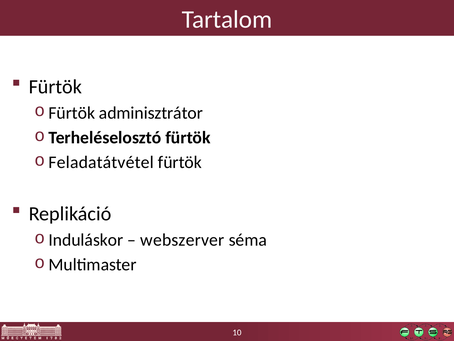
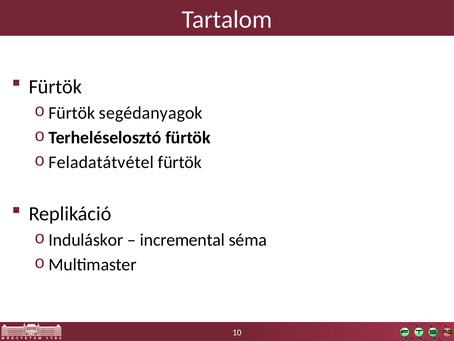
adminisztrátor: adminisztrátor -> segédanyagok (151, 113)
webszerver: webszerver -> incremental (182, 240)
